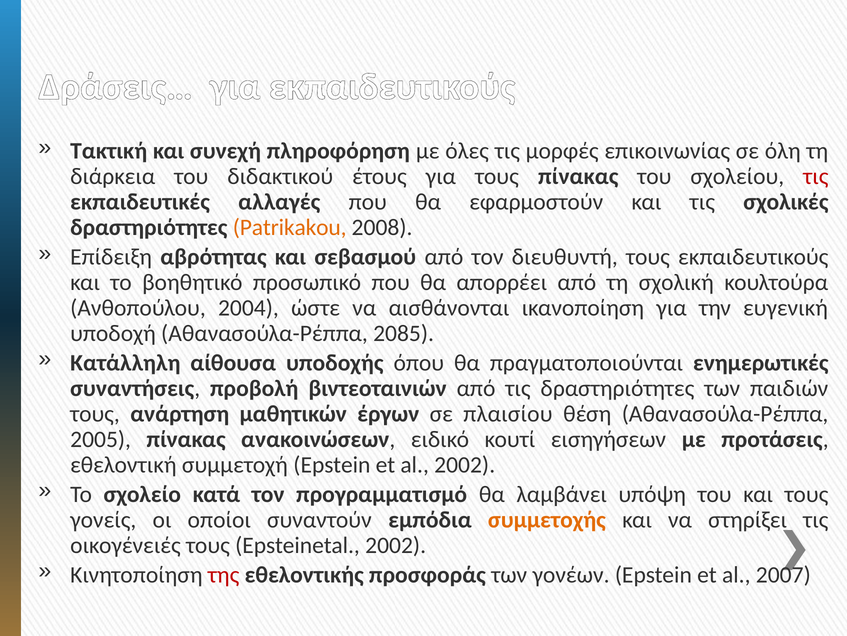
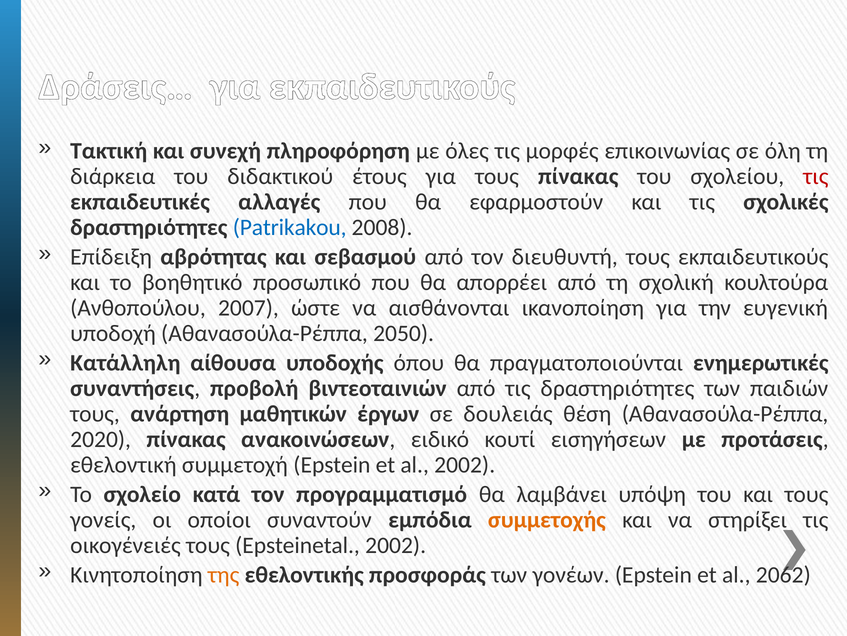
Patrikakou colour: orange -> blue (290, 227)
2004: 2004 -> 2007 (248, 308)
2085: 2085 -> 2050 (404, 333)
πλαισίου: πλαισίου -> δουλειάς (508, 413)
2005: 2005 -> 2020 (101, 439)
της colour: red -> orange (224, 574)
2007: 2007 -> 2062 (783, 574)
